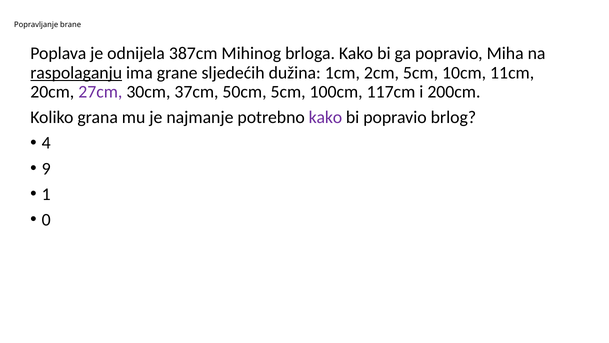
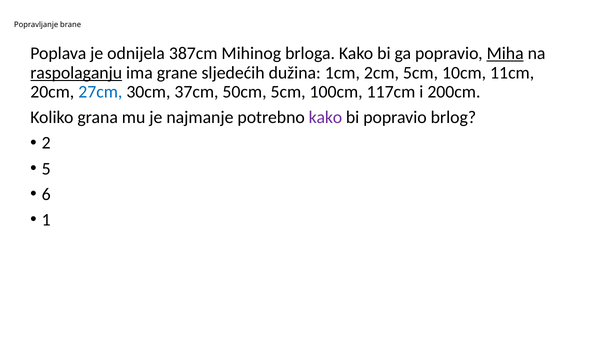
Miha underline: none -> present (505, 53)
27cm colour: purple -> blue (100, 92)
4: 4 -> 2 (46, 143)
9: 9 -> 5 (46, 168)
1: 1 -> 6 (46, 194)
0: 0 -> 1 (46, 220)
